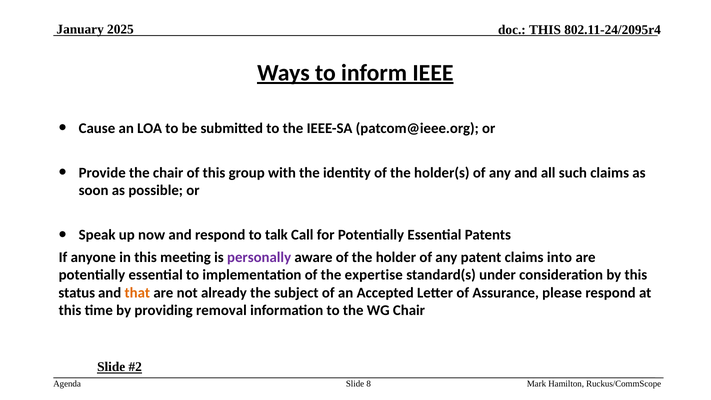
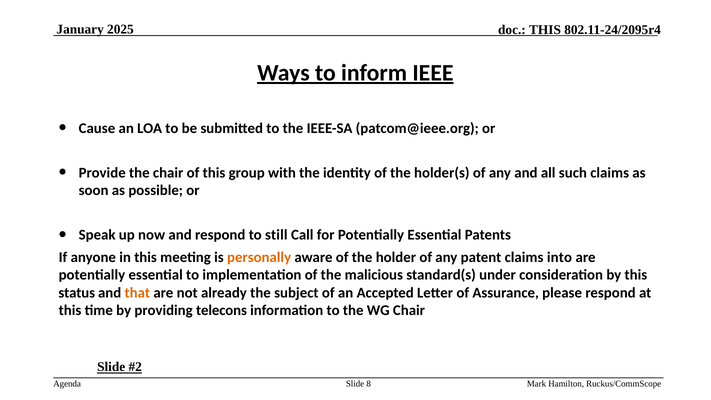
talk: talk -> still (276, 235)
personally colour: purple -> orange (259, 257)
expertise: expertise -> malicious (374, 275)
removal: removal -> telecons (222, 310)
